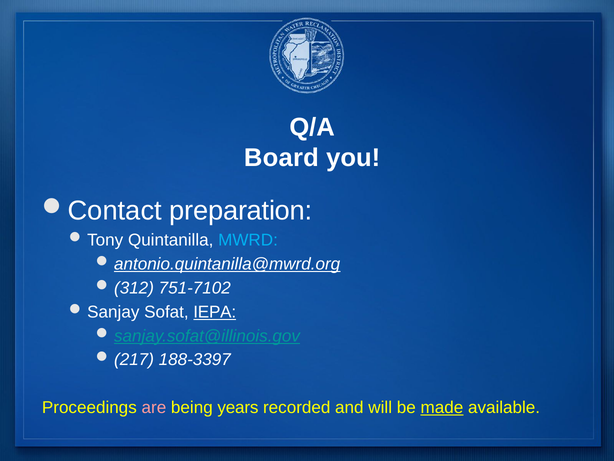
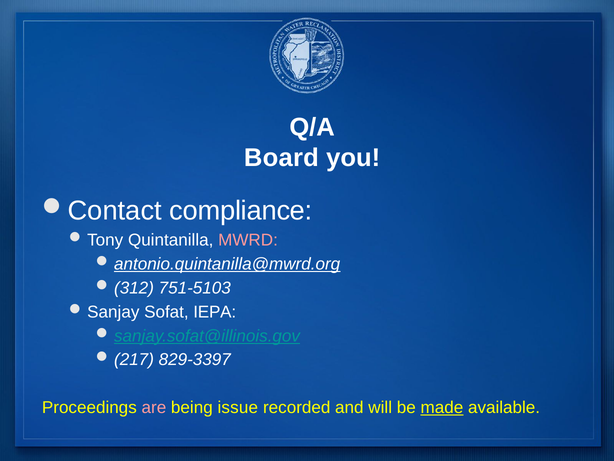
preparation: preparation -> compliance (241, 211)
MWRD colour: light blue -> pink (248, 240)
751-7102: 751-7102 -> 751-5103 (195, 288)
IEPA underline: present -> none (215, 312)
188-3397: 188-3397 -> 829-3397 (195, 359)
years: years -> issue (238, 407)
